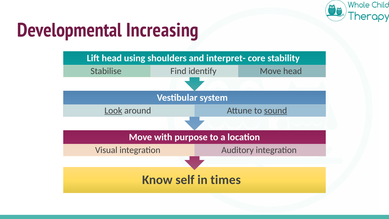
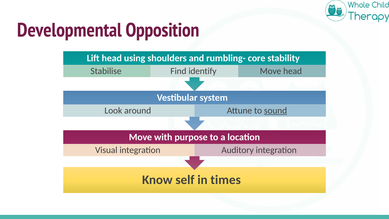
Increasing: Increasing -> Opposition (162, 30)
interpret-: interpret- -> rumbling- (226, 58)
Look underline: present -> none (113, 110)
